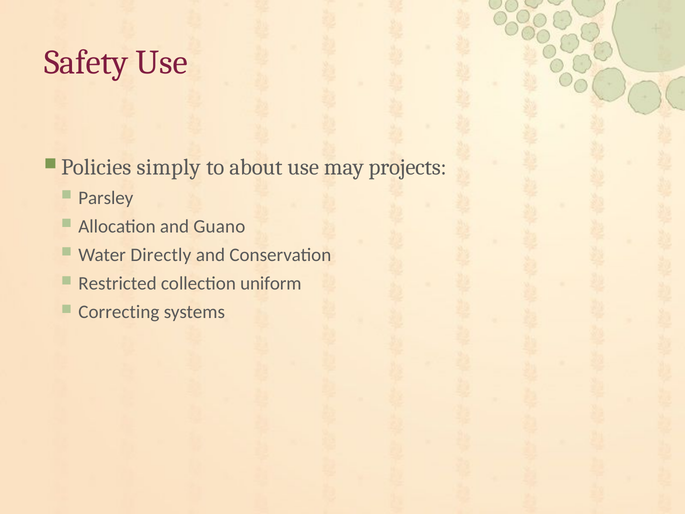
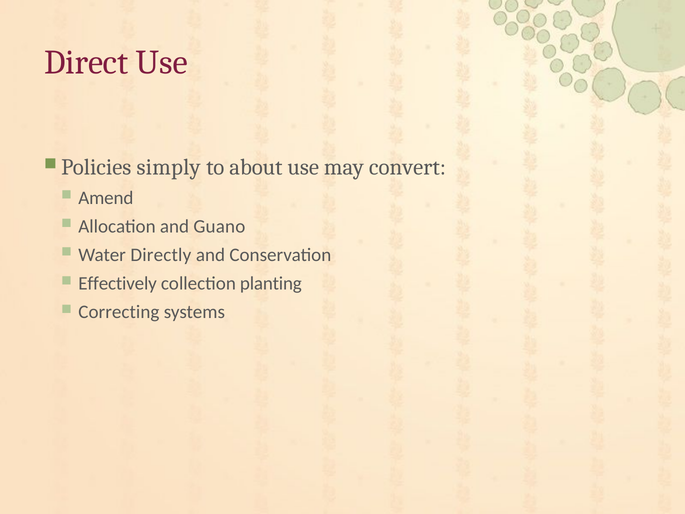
Safety: Safety -> Direct (86, 63)
projects: projects -> convert (407, 167)
Parsley: Parsley -> Amend (106, 198)
Restricted: Restricted -> Effectively (118, 283)
uniform: uniform -> planting (271, 283)
